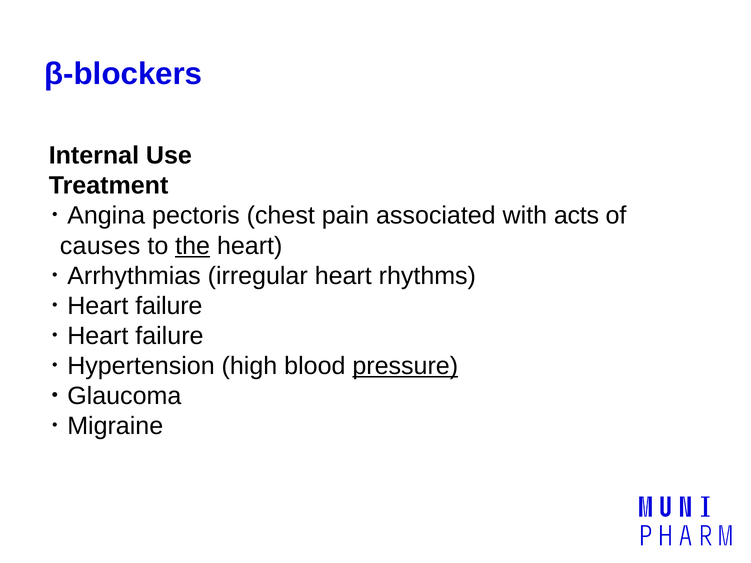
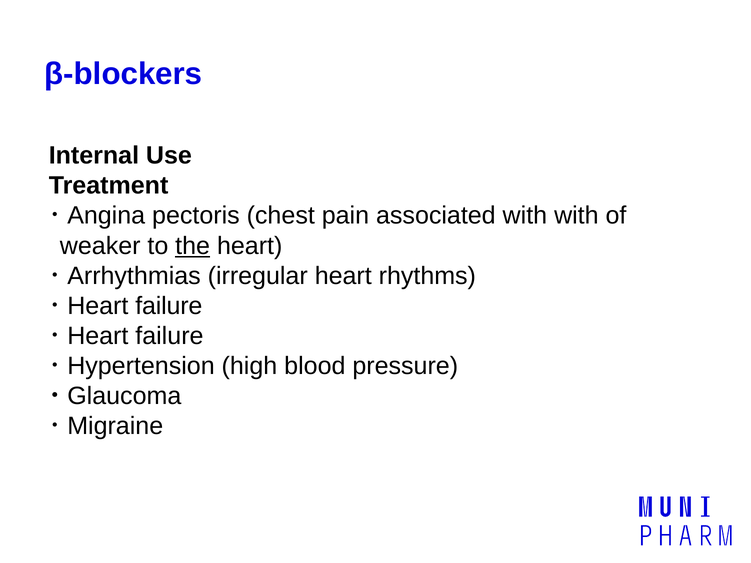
with acts: acts -> with (576, 216)
causes: causes -> weaker (100, 246)
pressure underline: present -> none (405, 366)
